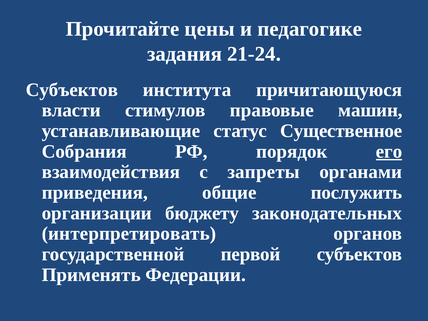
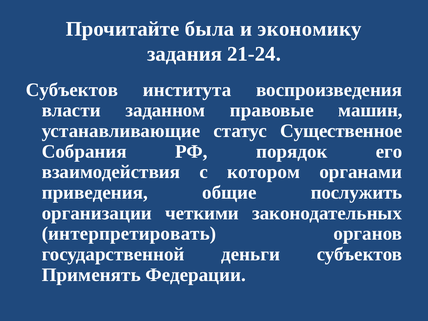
цены: цены -> была (210, 29)
педагогике: педагогике -> экономику (310, 29)
причитающуюся: причитающуюся -> воспроизведения (329, 90)
стимулов: стимулов -> заданном (165, 110)
его underline: present -> none (389, 151)
запреты: запреты -> котором (264, 172)
бюджету: бюджету -> четкими (202, 213)
первой: первой -> деньги (251, 254)
